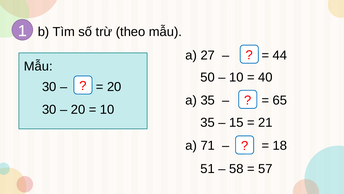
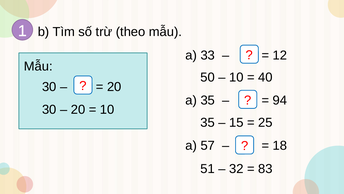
27: 27 -> 33 (208, 55)
44: 44 -> 12 (280, 55)
65: 65 -> 94 (280, 100)
21: 21 -> 25 (265, 123)
71: 71 -> 57 (208, 146)
58: 58 -> 32 (236, 169)
57: 57 -> 83 (265, 169)
